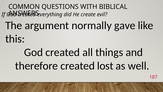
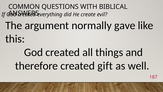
lost: lost -> gift (105, 66)
